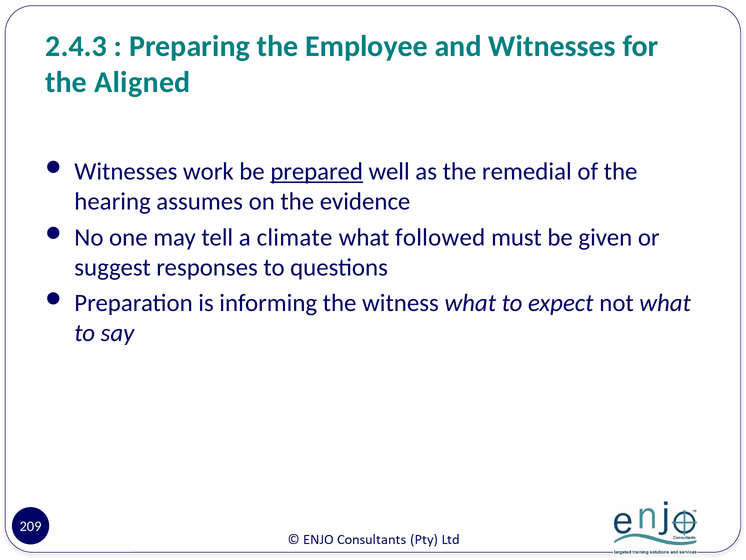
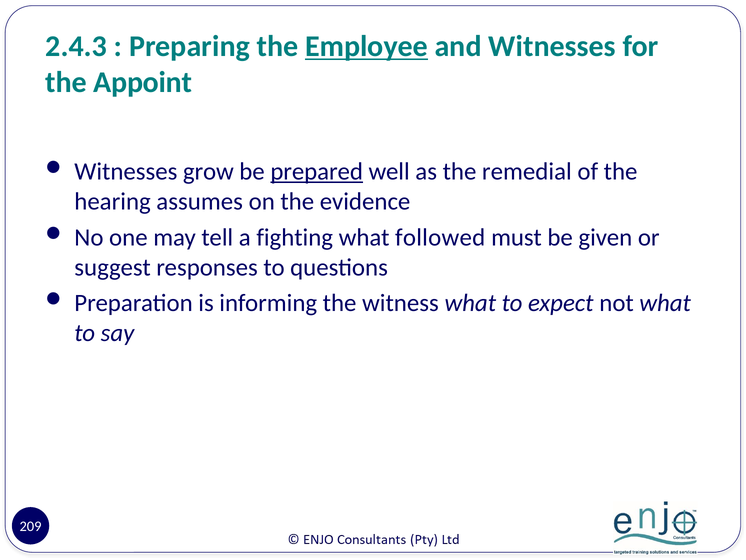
Employee underline: none -> present (366, 46)
Aligned: Aligned -> Appoint (143, 82)
work: work -> grow (208, 172)
climate: climate -> fighting (295, 237)
